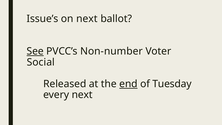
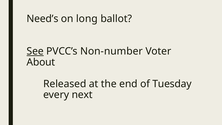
Issue’s: Issue’s -> Need’s (43, 19)
on next: next -> long (87, 19)
Social: Social -> About (41, 62)
end underline: present -> none (128, 84)
